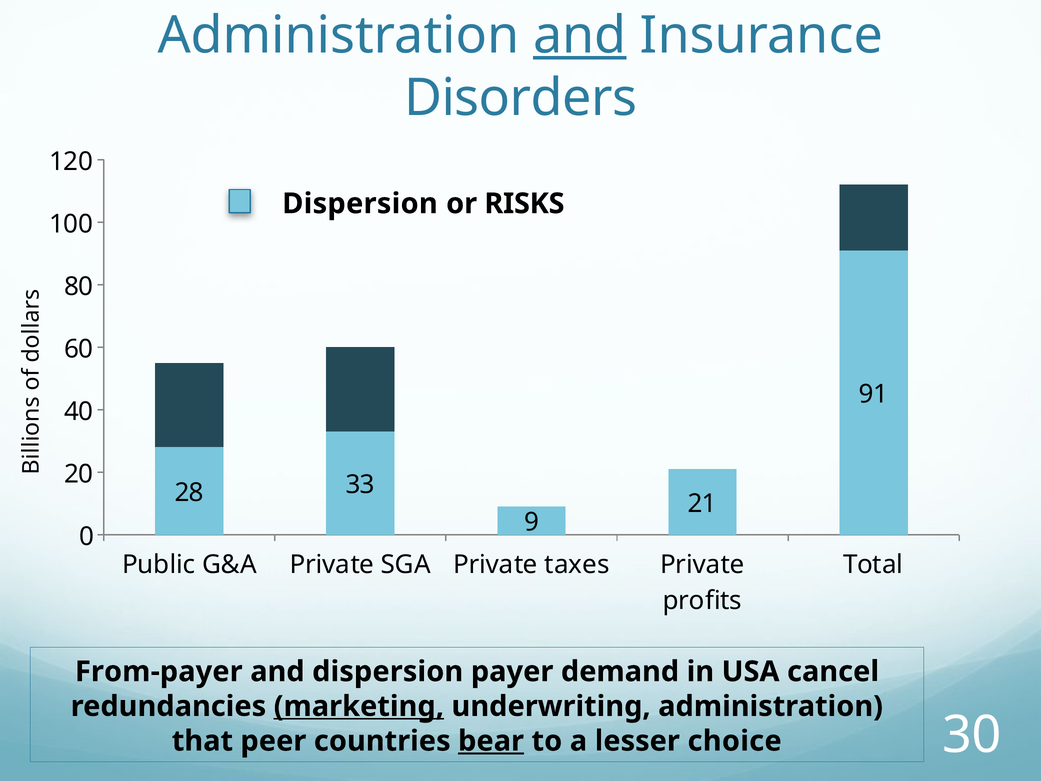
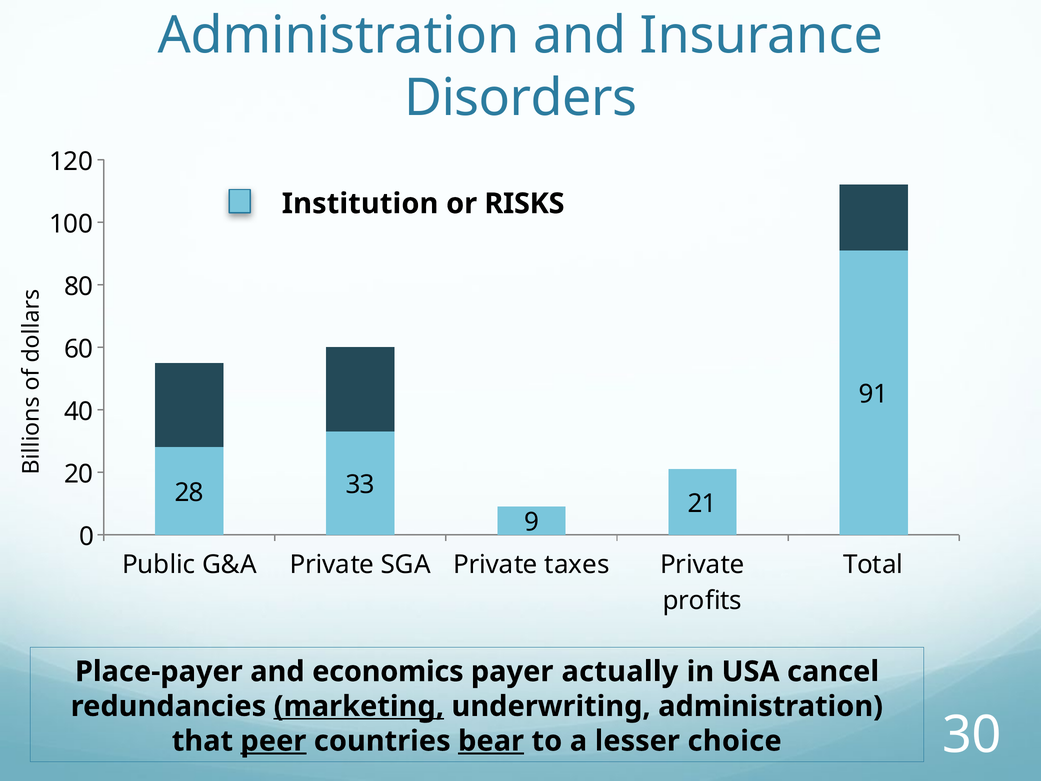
and underline: present -> none (580, 35)
Dispersion: Dispersion -> Institution (360, 204)
From-payer: From-payer -> Place-payer (159, 671)
and dispersion: dispersion -> economics (388, 671)
demand: demand -> actually (620, 671)
peer underline: none -> present (273, 741)
